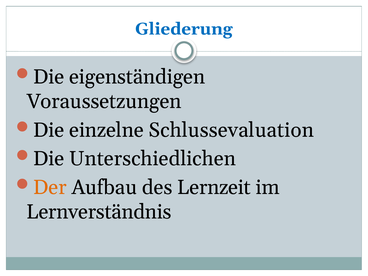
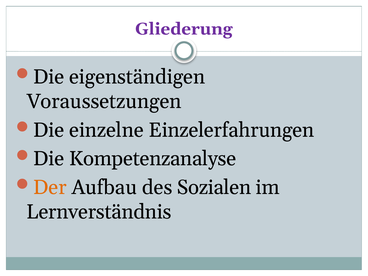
Gliederung colour: blue -> purple (184, 29)
Schlussevaluation: Schlussevaluation -> Einzelerfahrungen (231, 130)
Unterschiedlichen: Unterschiedlichen -> Kompetenzanalyse (153, 159)
Lernzeit: Lernzeit -> Sozialen (214, 187)
